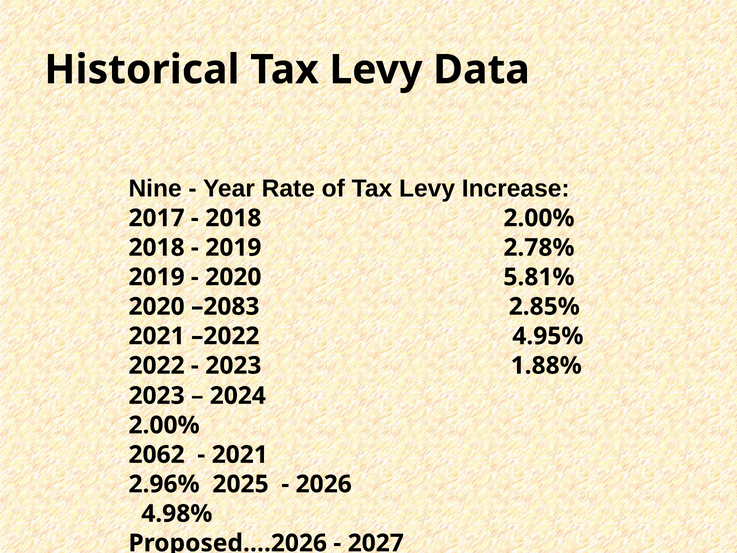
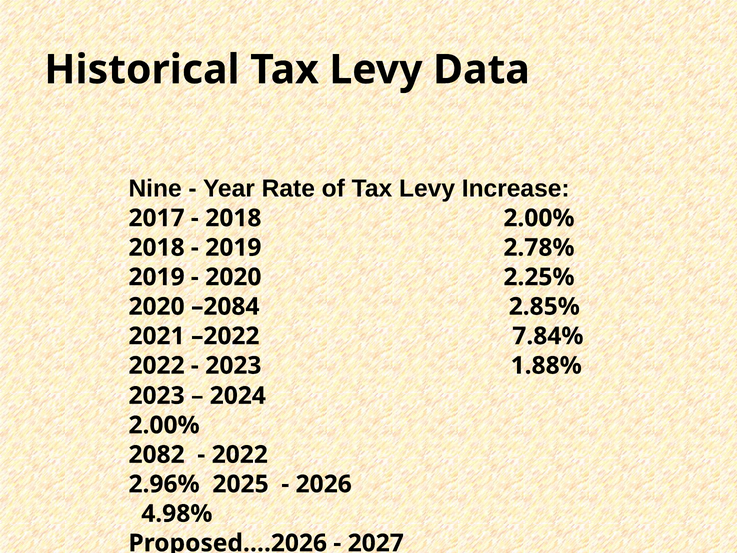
5.81%: 5.81% -> 2.25% (539, 277)
–2083: –2083 -> –2084 (225, 306)
4.95%: 4.95% -> 7.84% (548, 336)
2062: 2062 -> 2082 (157, 454)
2021: 2021 -> 2022 (240, 454)
